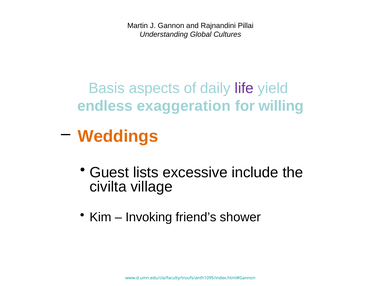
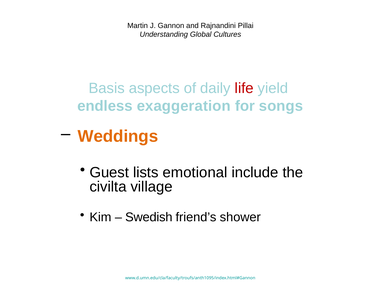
life colour: purple -> red (244, 88)
willing: willing -> songs (281, 106)
excessive: excessive -> emotional (195, 172)
Invoking: Invoking -> Swedish (149, 217)
